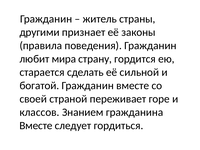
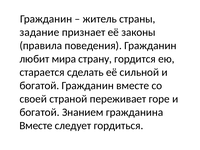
другими: другими -> задание (39, 32)
классов: классов -> богатой (40, 112)
